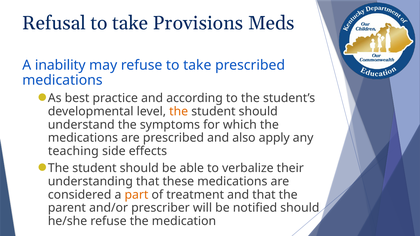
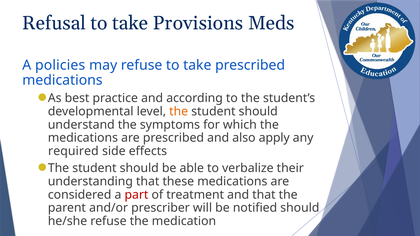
inability: inability -> policies (60, 65)
teaching: teaching -> required (73, 151)
part colour: orange -> red (136, 195)
